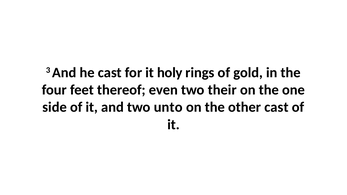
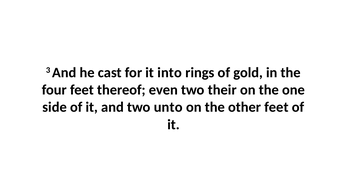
holy: holy -> into (170, 73)
other cast: cast -> feet (276, 107)
